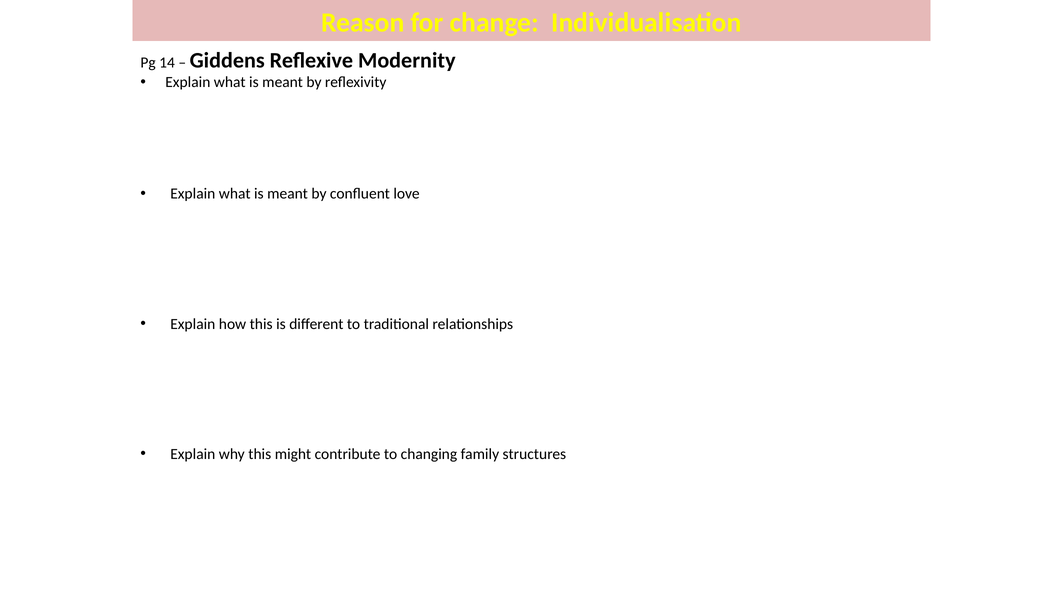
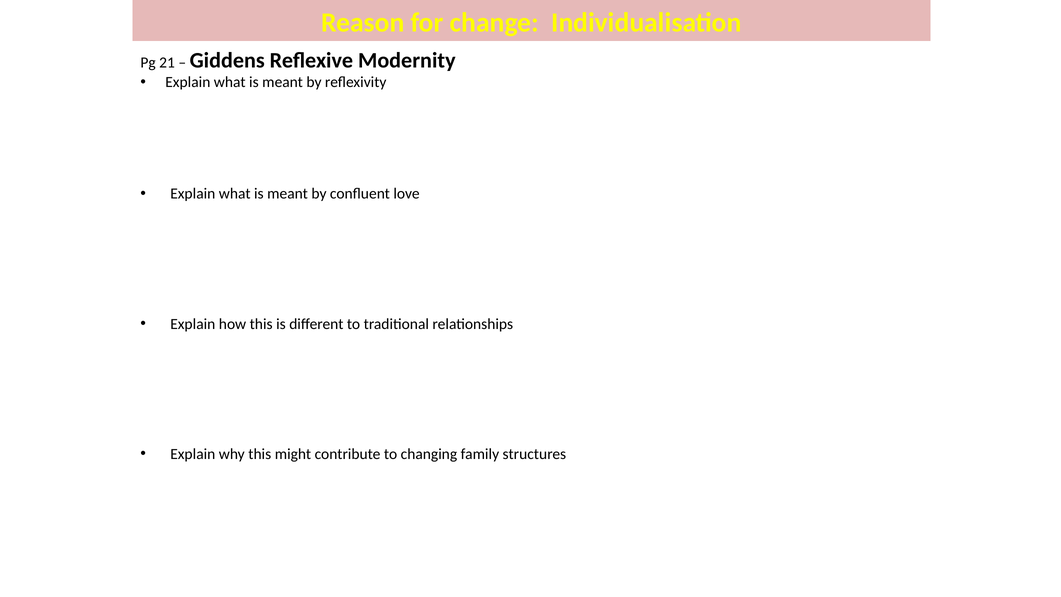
14: 14 -> 21 (167, 62)
